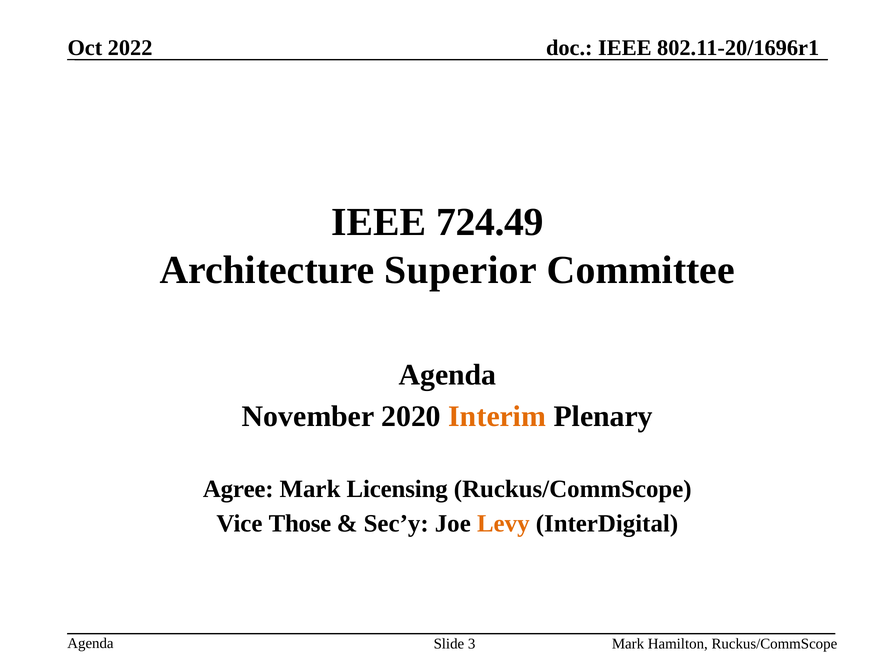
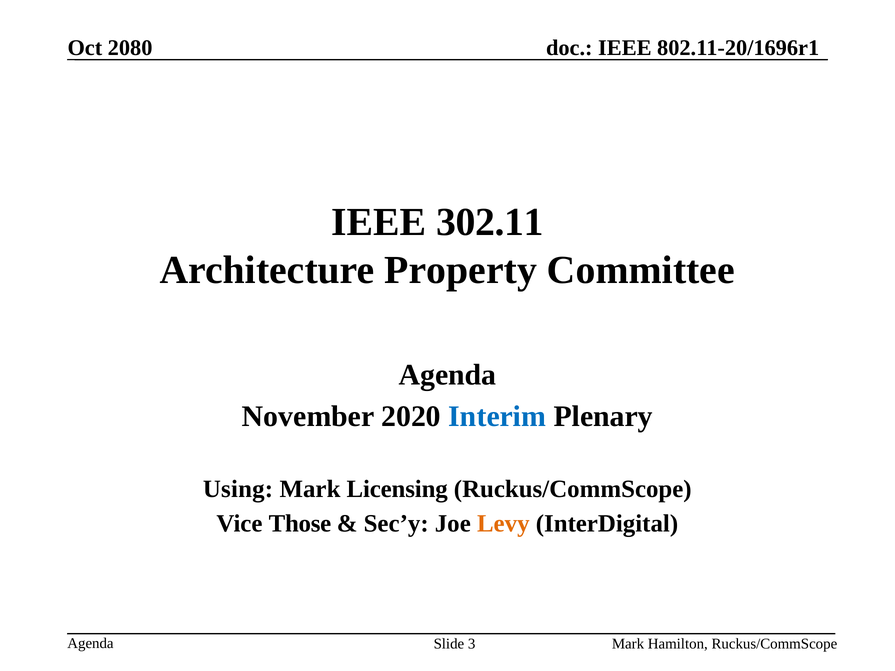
2022: 2022 -> 2080 (130, 48)
724.49: 724.49 -> 302.11 (490, 222)
Superior: Superior -> Property (461, 270)
Interim colour: orange -> blue (497, 417)
Agree: Agree -> Using (238, 489)
